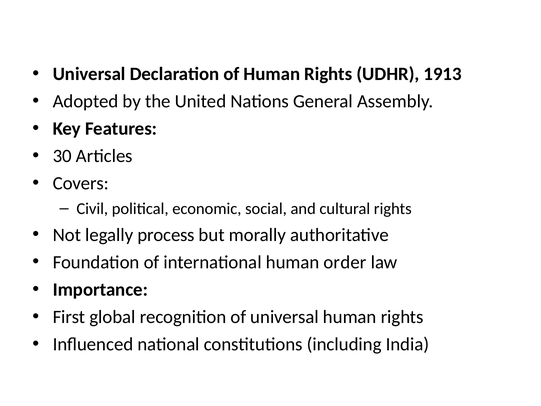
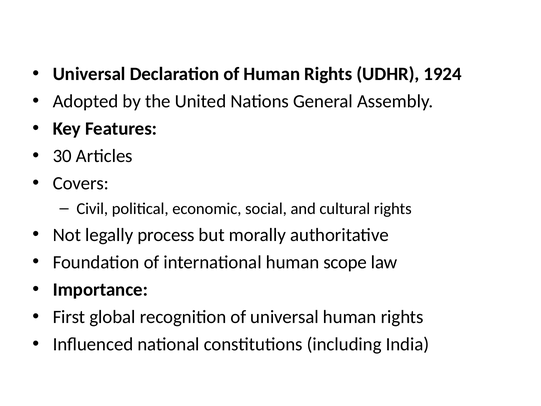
1913: 1913 -> 1924 (443, 74)
order: order -> scope (345, 262)
